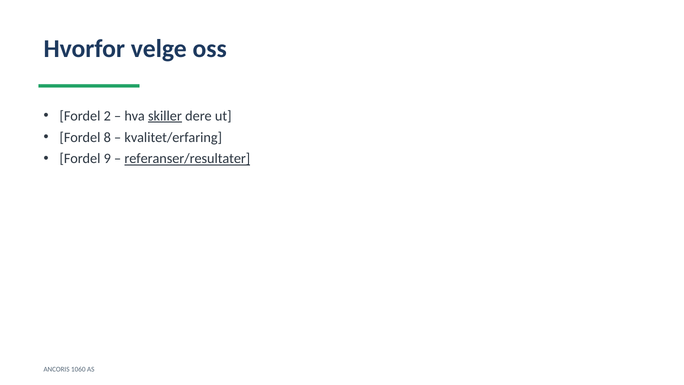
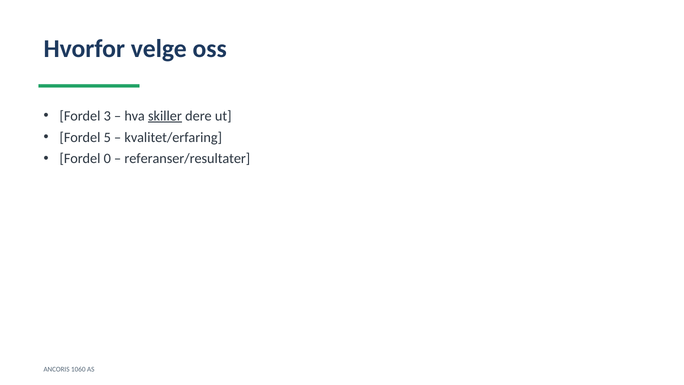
2: 2 -> 3 (107, 116)
8: 8 -> 5 (107, 137)
9: 9 -> 0 (107, 159)
referanser/resultater underline: present -> none (187, 159)
